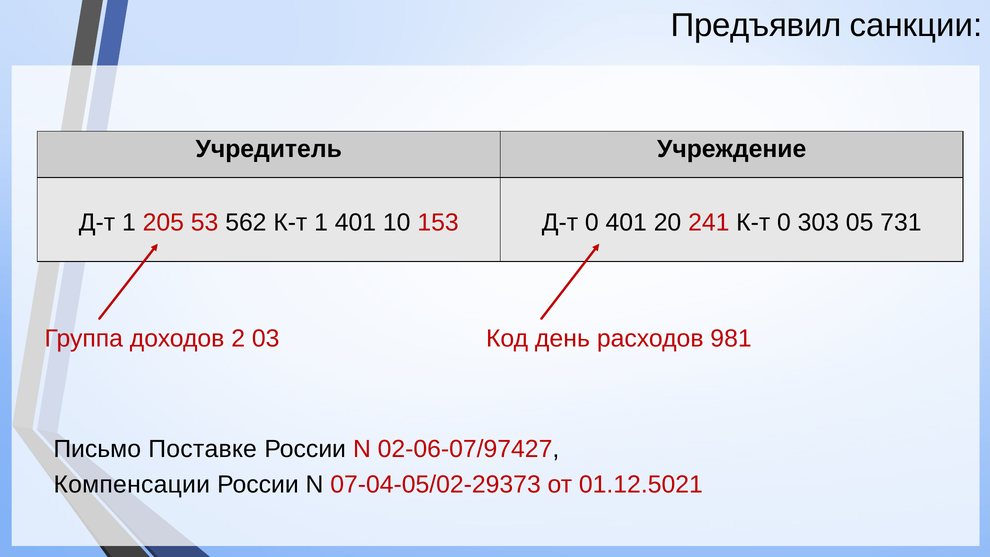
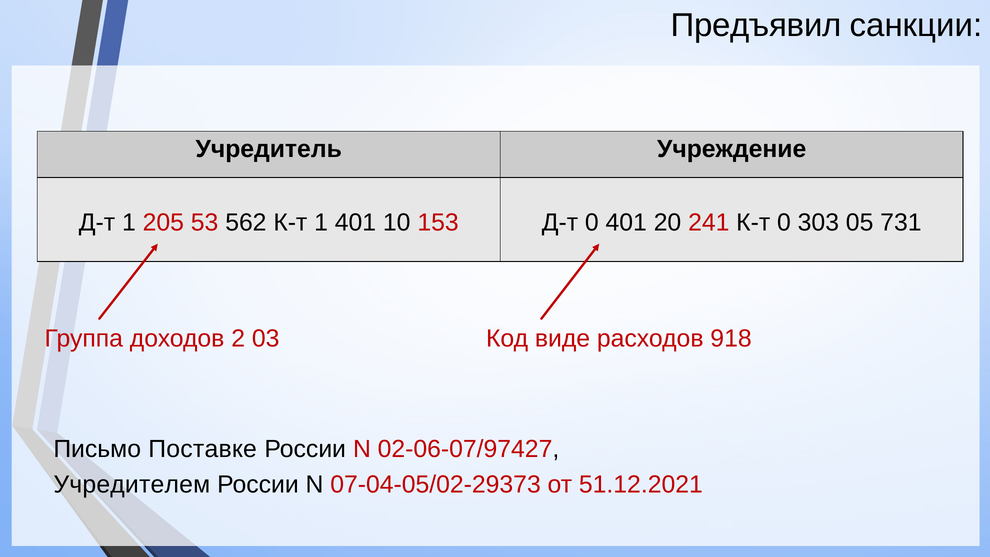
день: день -> виде (563, 339)
981: 981 -> 918 (731, 339)
Компенсации: Компенсации -> Учредителем (132, 484)
01.12.5021: 01.12.5021 -> 51.12.2021 (641, 484)
